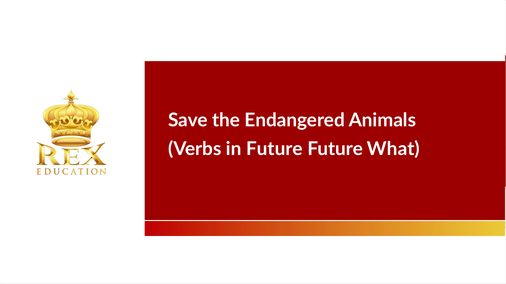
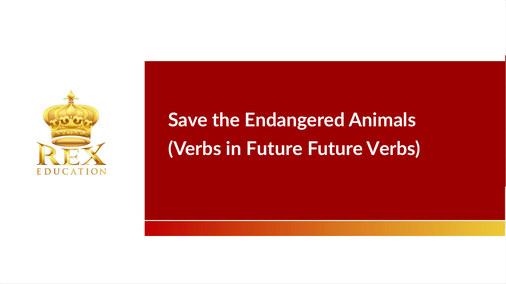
Future What: What -> Verbs (394, 149)
